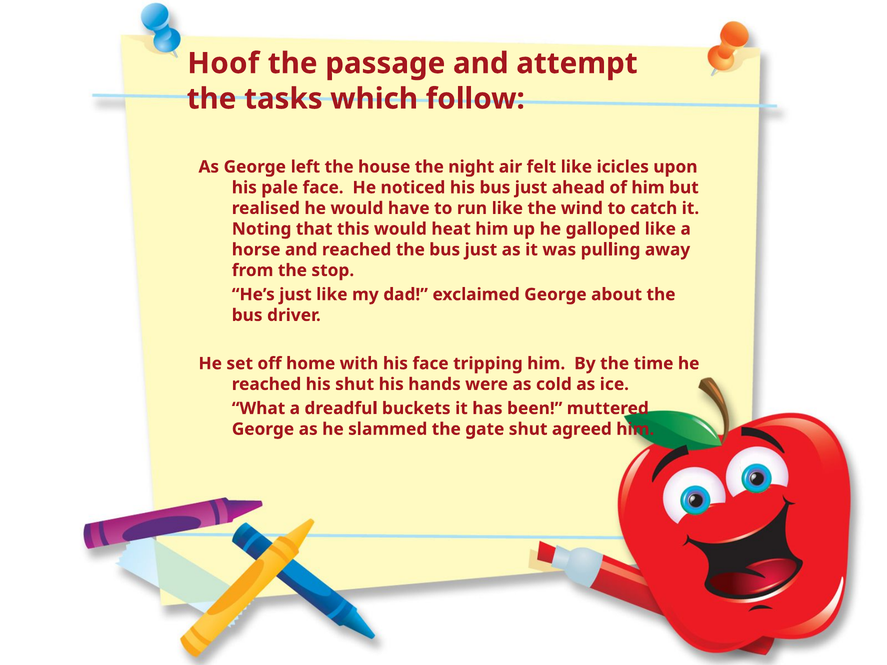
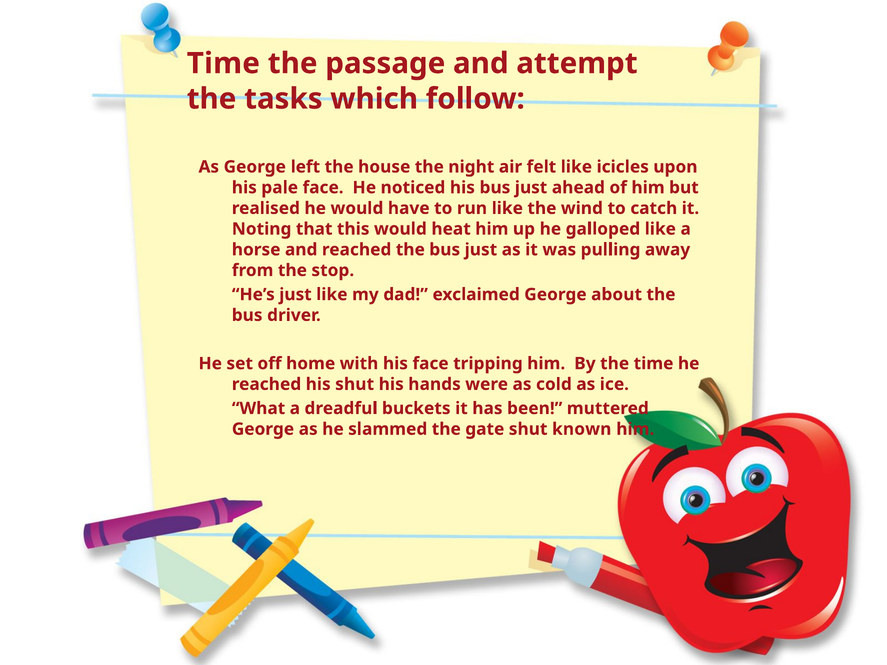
Hoof: Hoof -> Time (223, 63)
agreed: agreed -> known (582, 429)
